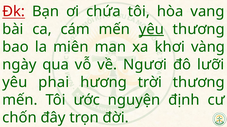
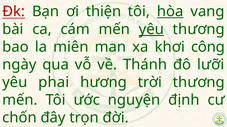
chứa: chứa -> thiện (104, 12)
hòa underline: none -> present (170, 12)
vàng: vàng -> công (208, 47)
Ngươi: Ngươi -> Thánh (145, 65)
